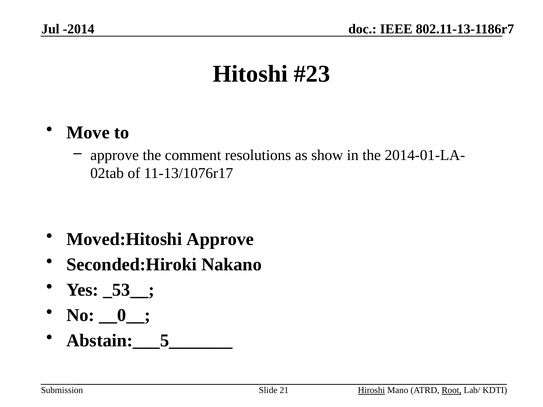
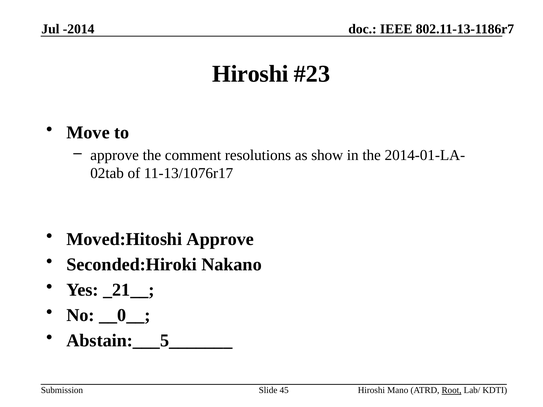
Hitoshi: Hitoshi -> Hiroshi (250, 74)
_53__: _53__ -> _21__ (129, 290)
21: 21 -> 45 (284, 391)
Hiroshi underline: present -> none (371, 391)
